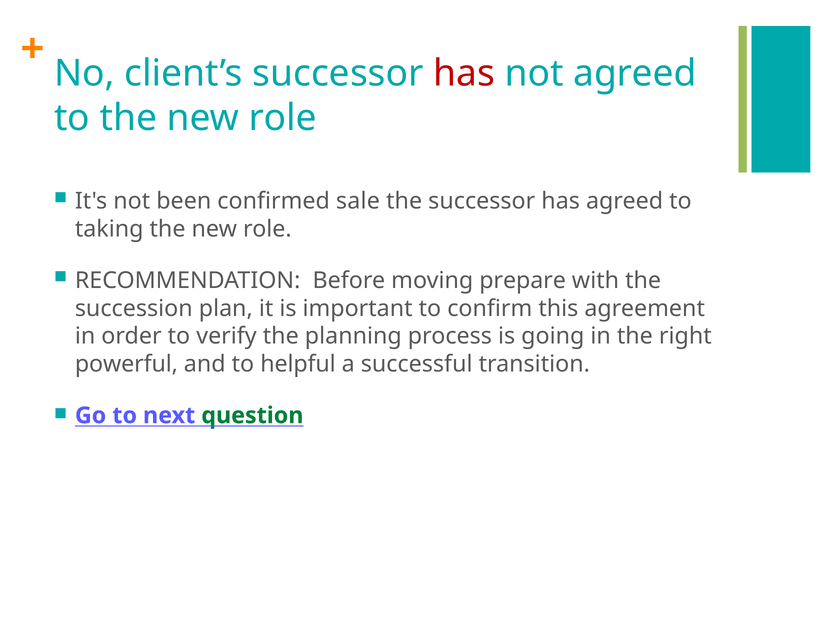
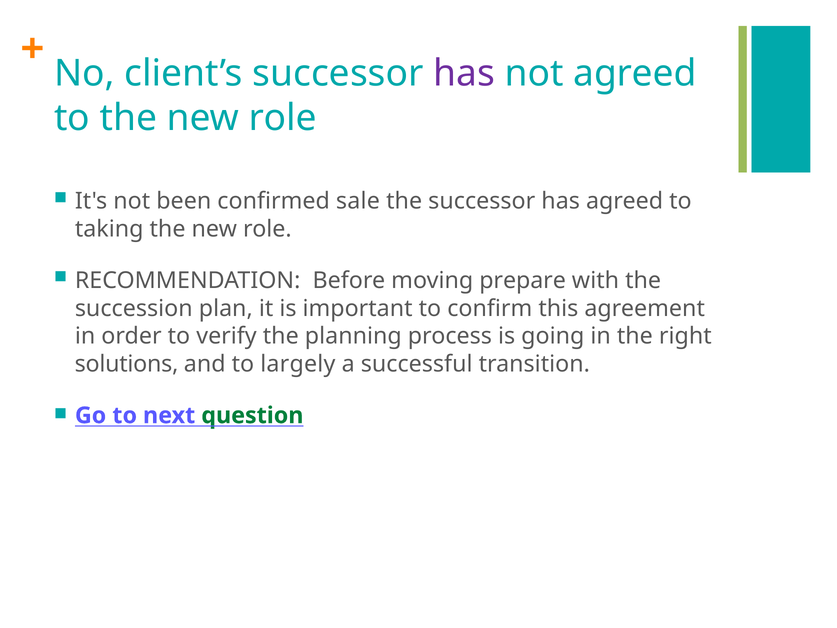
has colour: red -> purple (464, 73)
powerful: powerful -> solutions (127, 364)
helpful: helpful -> largely (298, 364)
